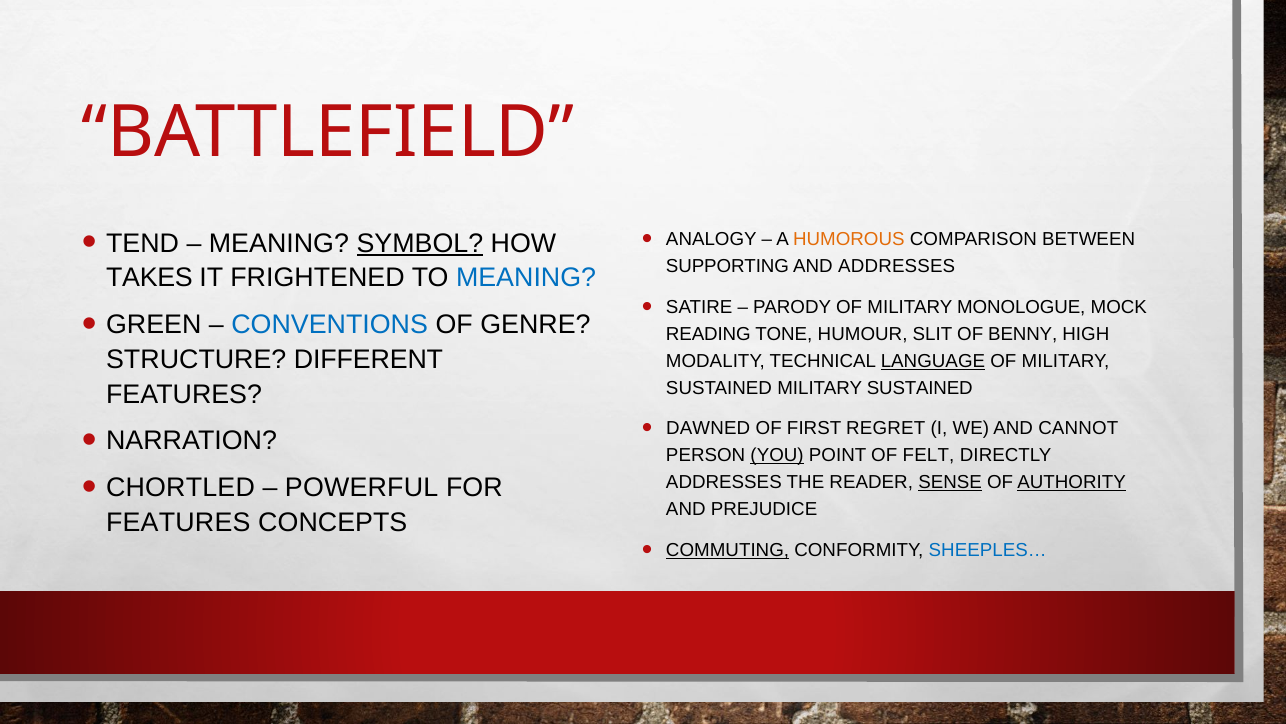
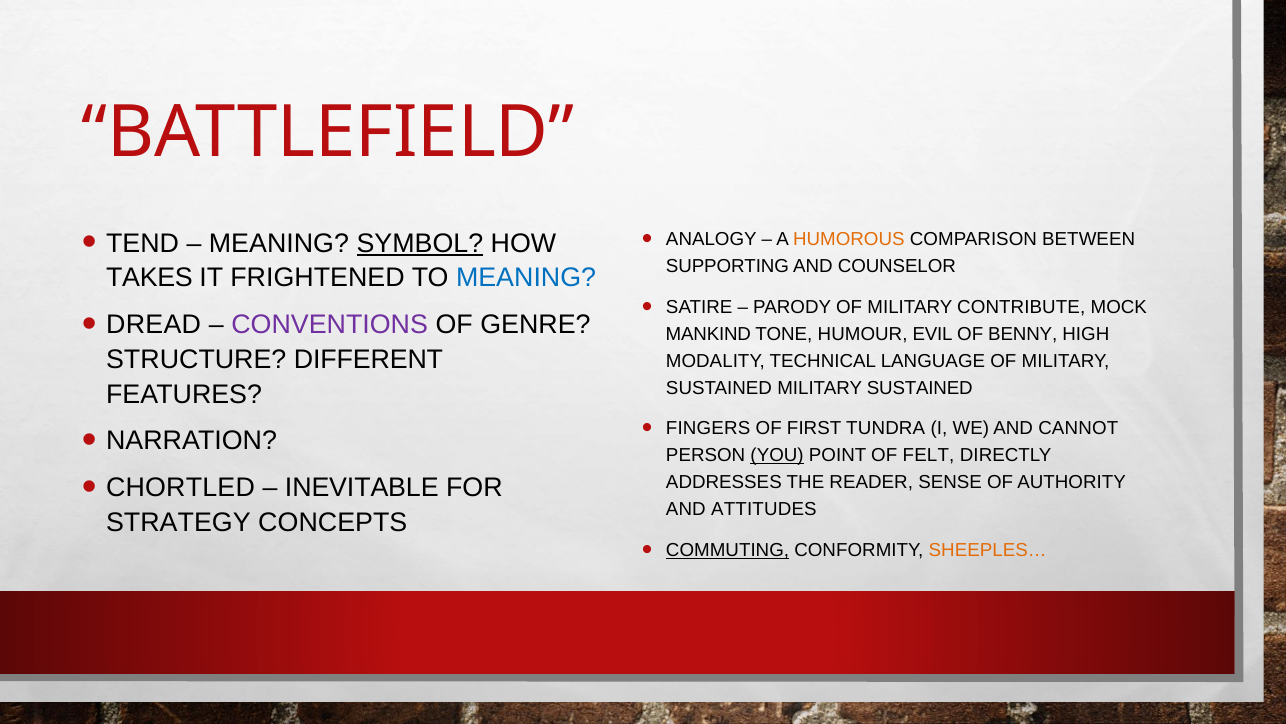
AND ADDRESSES: ADDRESSES -> COUNSELOR (897, 267)
MONOLOGUE: MONOLOGUE -> CONTRIBUTE (1021, 307)
GREEN: GREEN -> DREAD (154, 324)
CONVENTIONS colour: blue -> purple (330, 324)
READING: READING -> MANKIND (708, 334)
SLIT: SLIT -> EVIL (933, 334)
LANGUAGE underline: present -> none (933, 361)
DAWNED: DAWNED -> FINGERS (708, 428)
REGRET: REGRET -> TUNDRA (886, 428)
POWERFUL: POWERFUL -> INEVITABLE (362, 487)
SENSE underline: present -> none (950, 482)
AUTHORITY underline: present -> none (1072, 482)
PREJUDICE: PREJUDICE -> ATTITUDES (764, 509)
FEATURES: FEATURES -> STRATEGY (178, 522)
SHEEPLES… colour: blue -> orange (988, 550)
